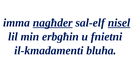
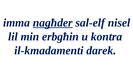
nisel underline: present -> none (119, 23)
fnietni: fnietni -> kontra (107, 36)
bluha: bluha -> darek (101, 50)
